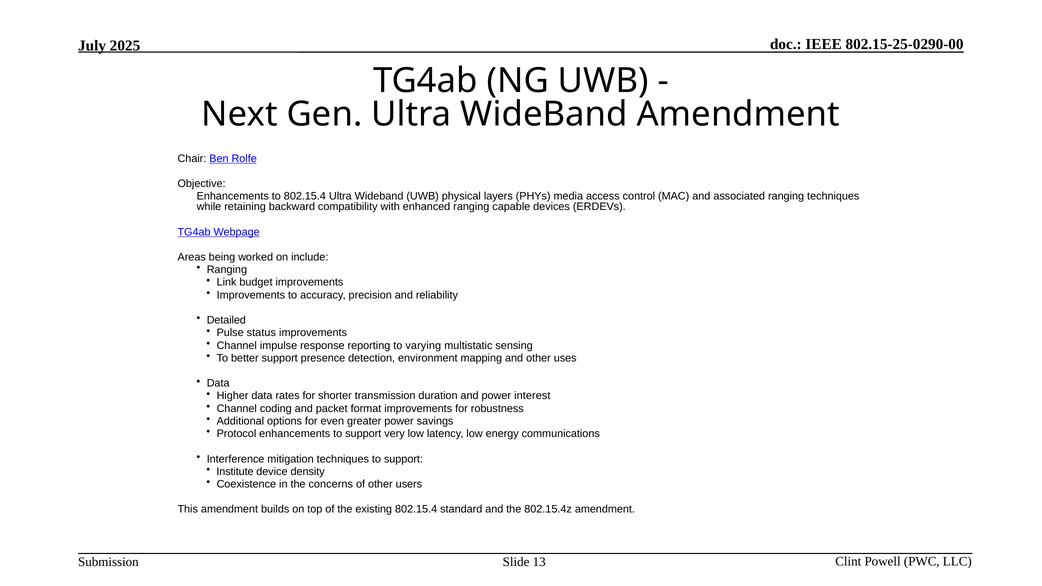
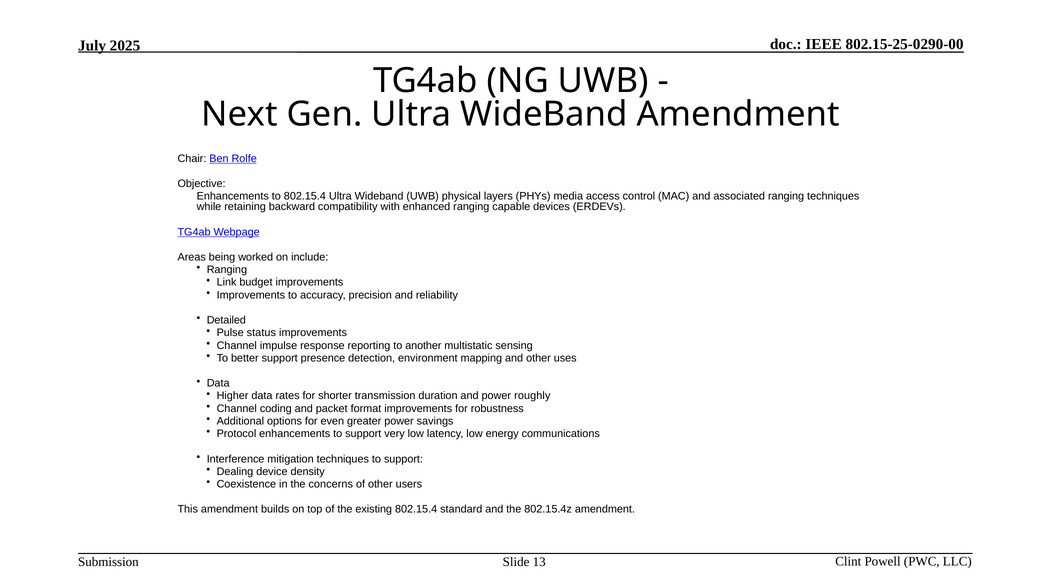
varying: varying -> another (423, 346)
interest: interest -> roughly (532, 396)
Institute: Institute -> Dealing (235, 472)
